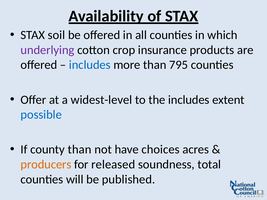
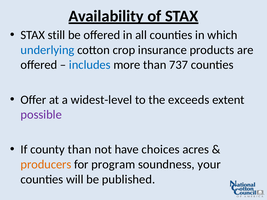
soil: soil -> still (56, 35)
underlying colour: purple -> blue (47, 50)
795: 795 -> 737 (179, 65)
the includes: includes -> exceeds (189, 100)
possible colour: blue -> purple (41, 115)
released: released -> program (113, 165)
total: total -> your (209, 165)
